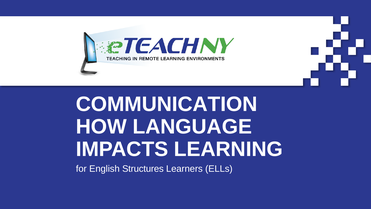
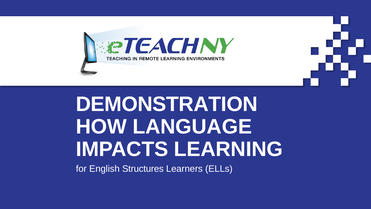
COMMUNICATION: COMMUNICATION -> DEMONSTRATION (167, 104)
